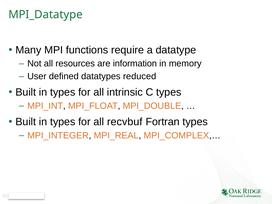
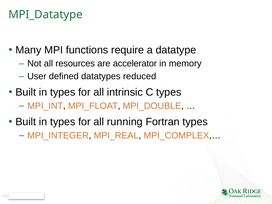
information: information -> accelerator (135, 64)
recvbuf: recvbuf -> running (125, 122)
